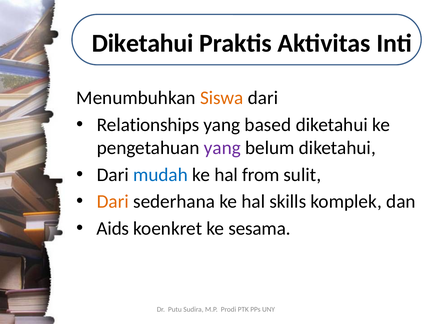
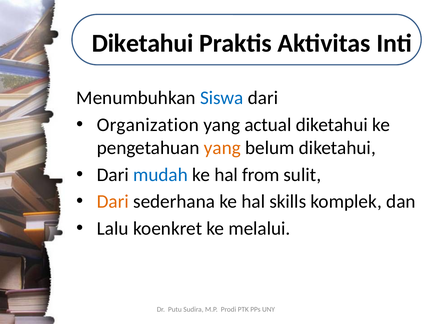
Siswa colour: orange -> blue (222, 98)
Relationships: Relationships -> Organization (148, 125)
based: based -> actual (268, 125)
yang colour: purple -> orange (222, 148)
Aids: Aids -> Lalu (113, 229)
sesama: sesama -> melalui (259, 229)
